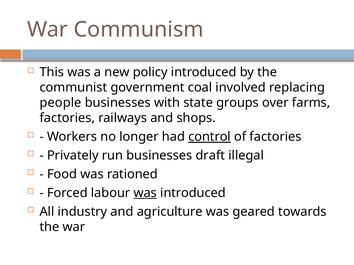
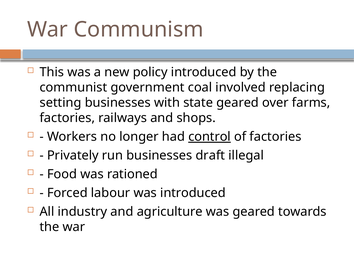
people: people -> setting (61, 103)
state groups: groups -> geared (238, 103)
was underline: present -> none (145, 193)
